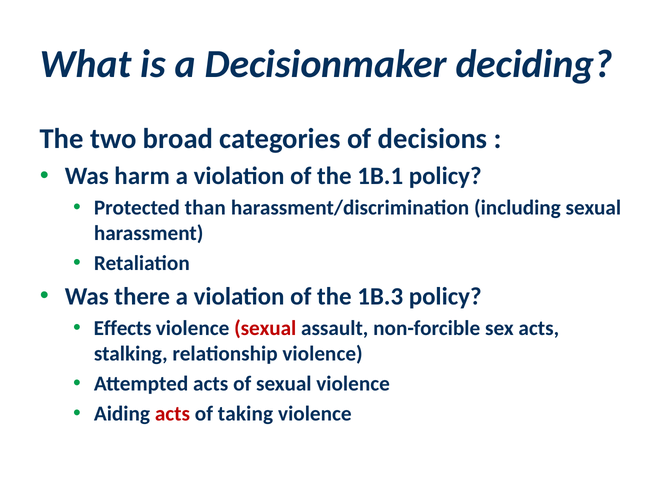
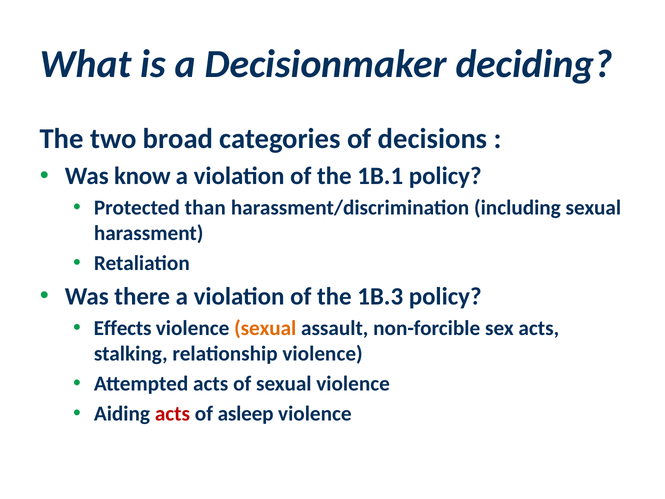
harm: harm -> know (142, 176)
sexual colour: red -> orange (265, 328)
taking: taking -> asleep (246, 414)
